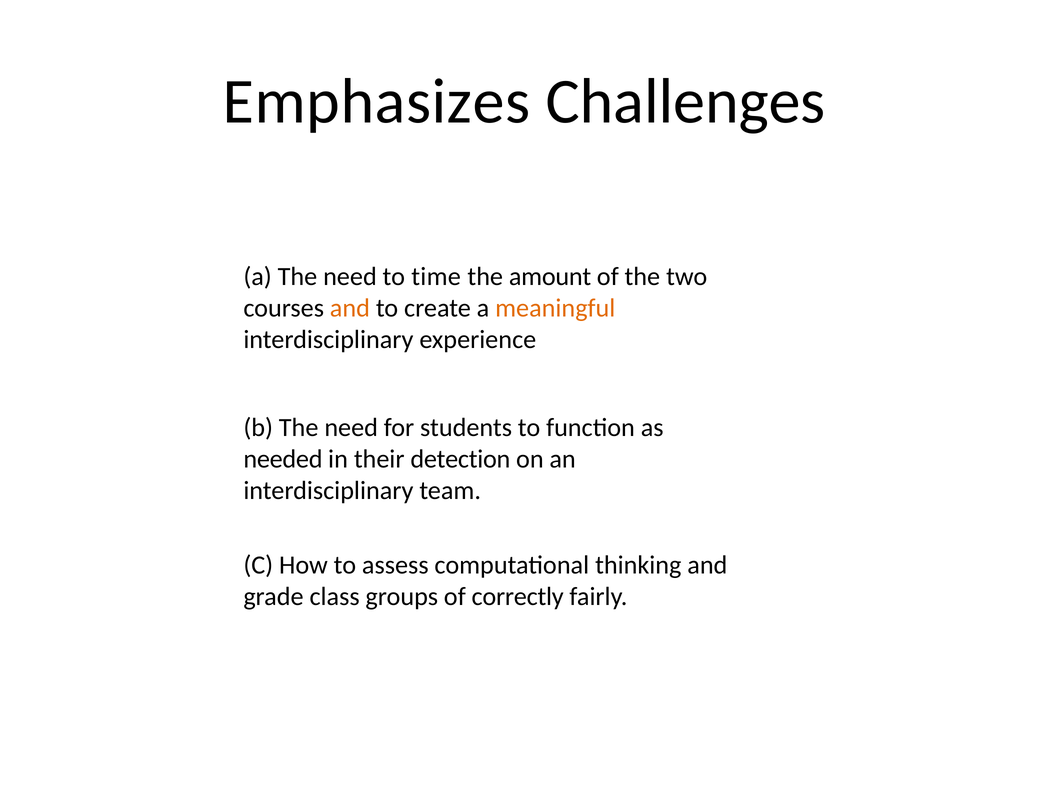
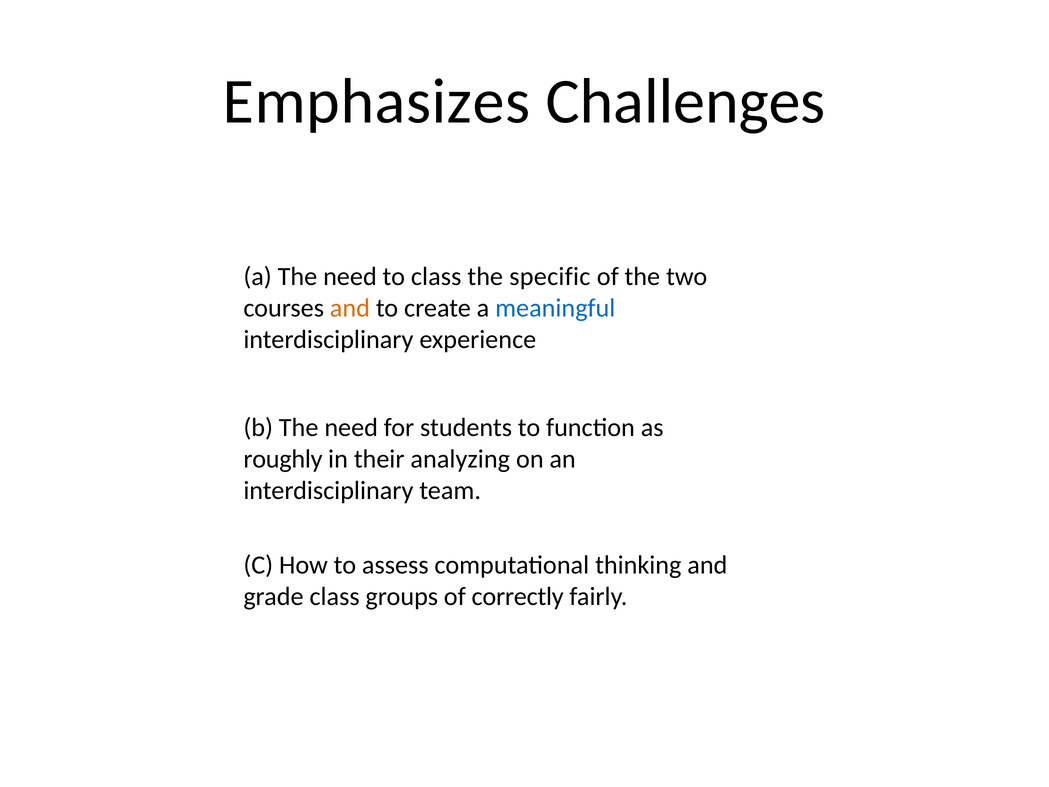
to time: time -> class (436, 277)
amount: amount -> specific (550, 277)
meaningful colour: orange -> blue (555, 308)
needed: needed -> roughly (283, 459)
detection: detection -> analyzing (460, 459)
